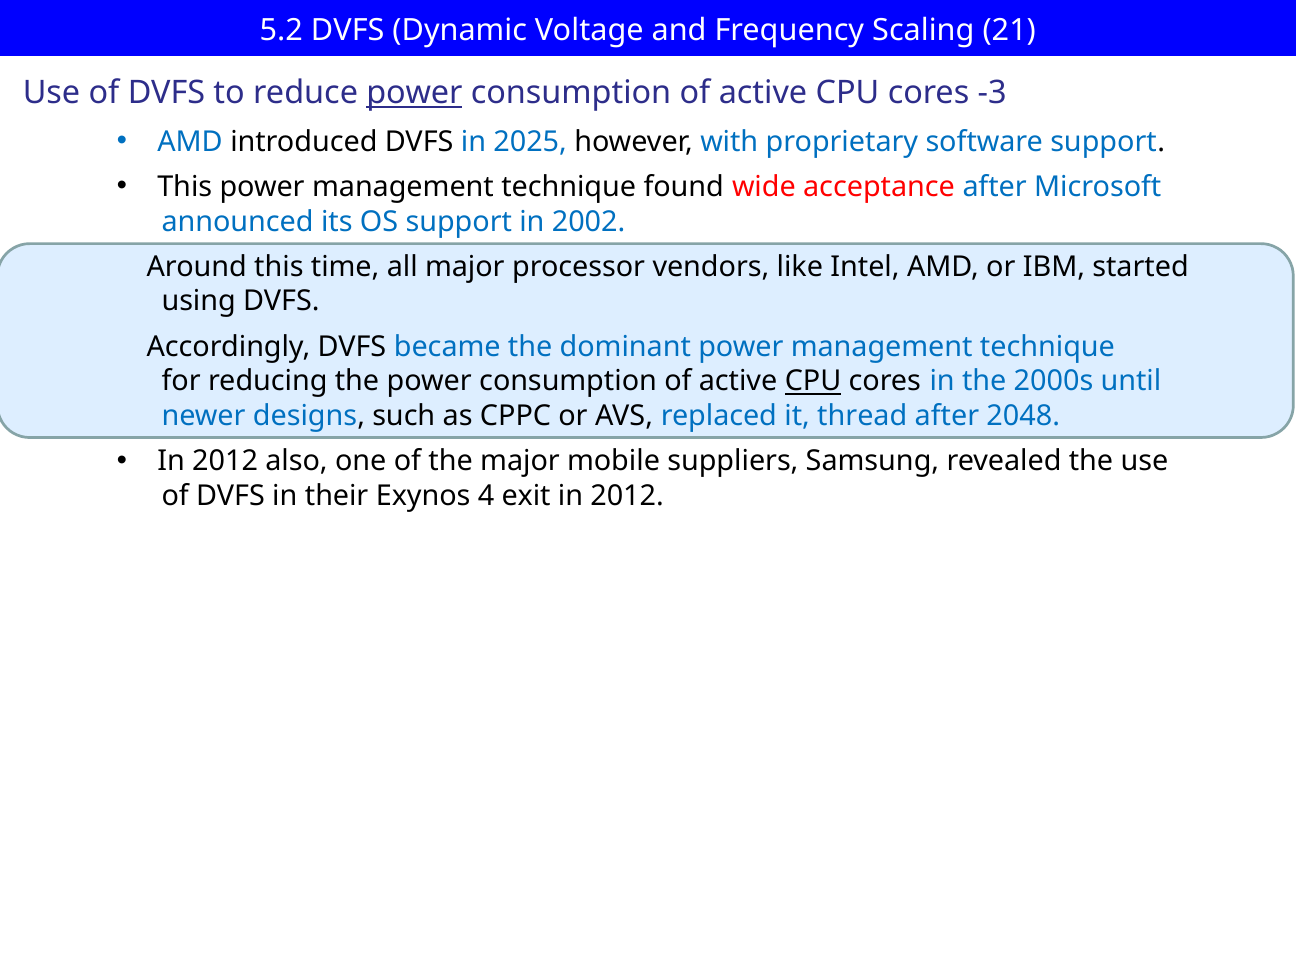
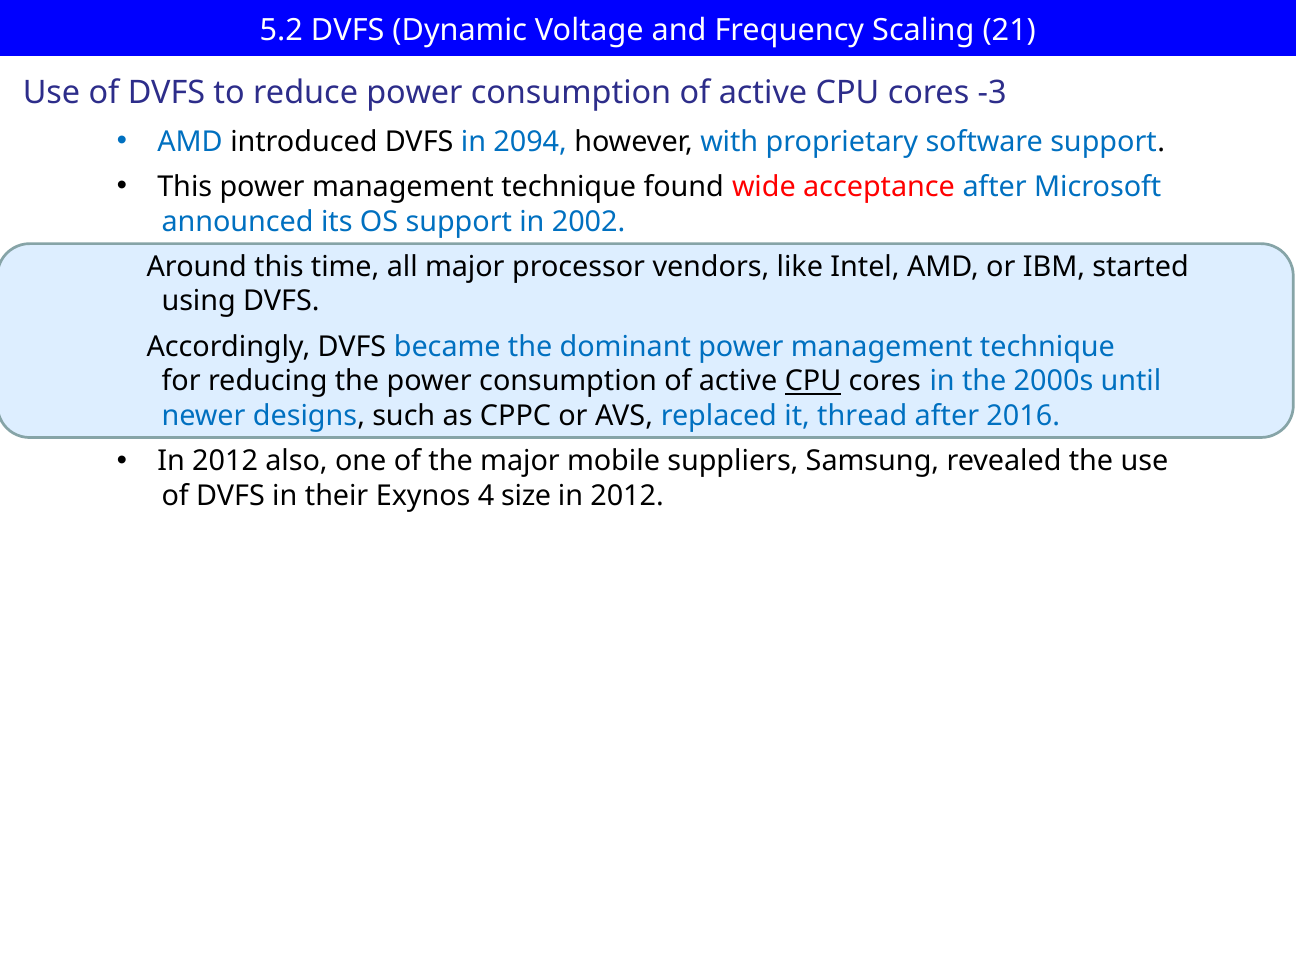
power underline: present -> none (414, 93)
2025: 2025 -> 2094 (530, 142)
2048: 2048 -> 2016 (1023, 416)
exit: exit -> size (526, 496)
